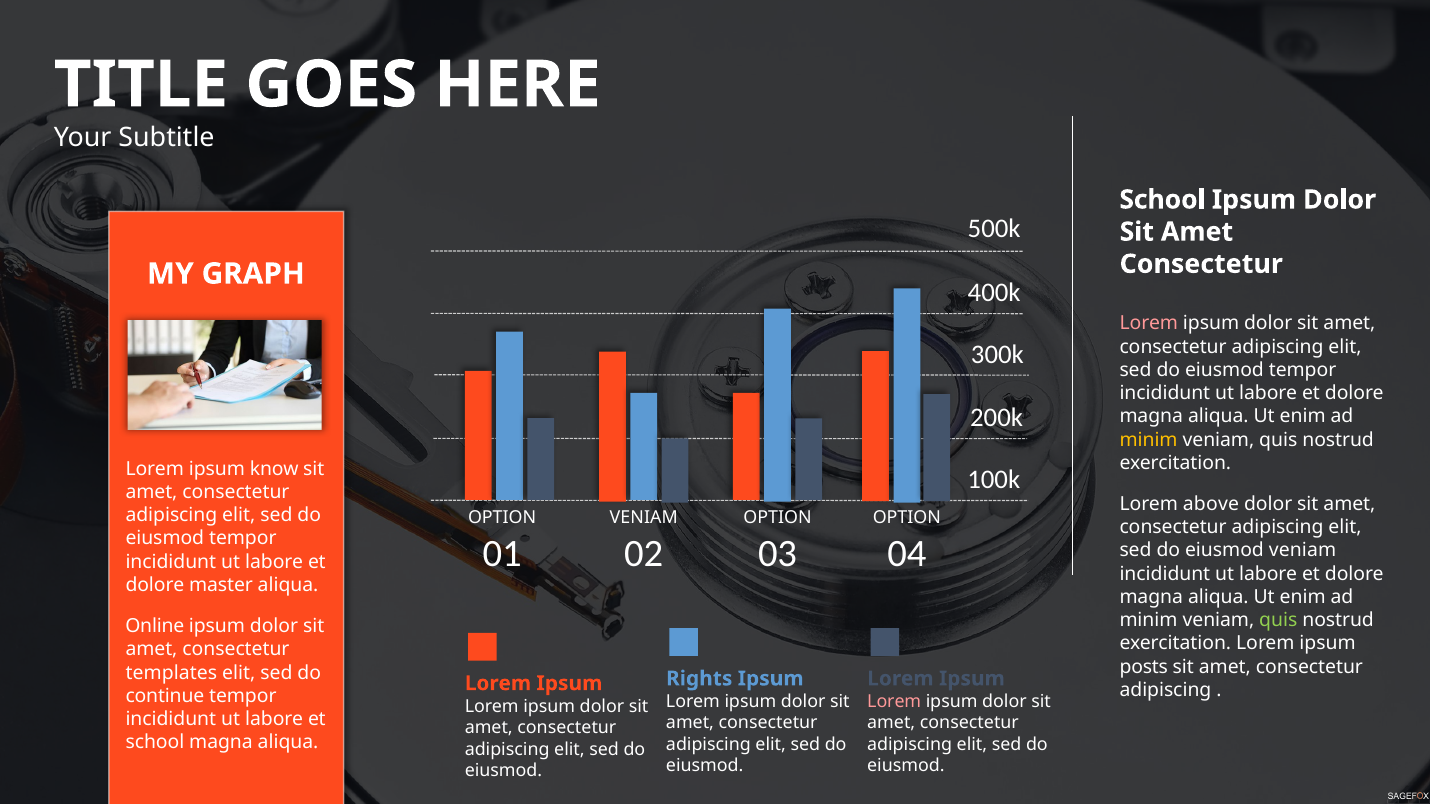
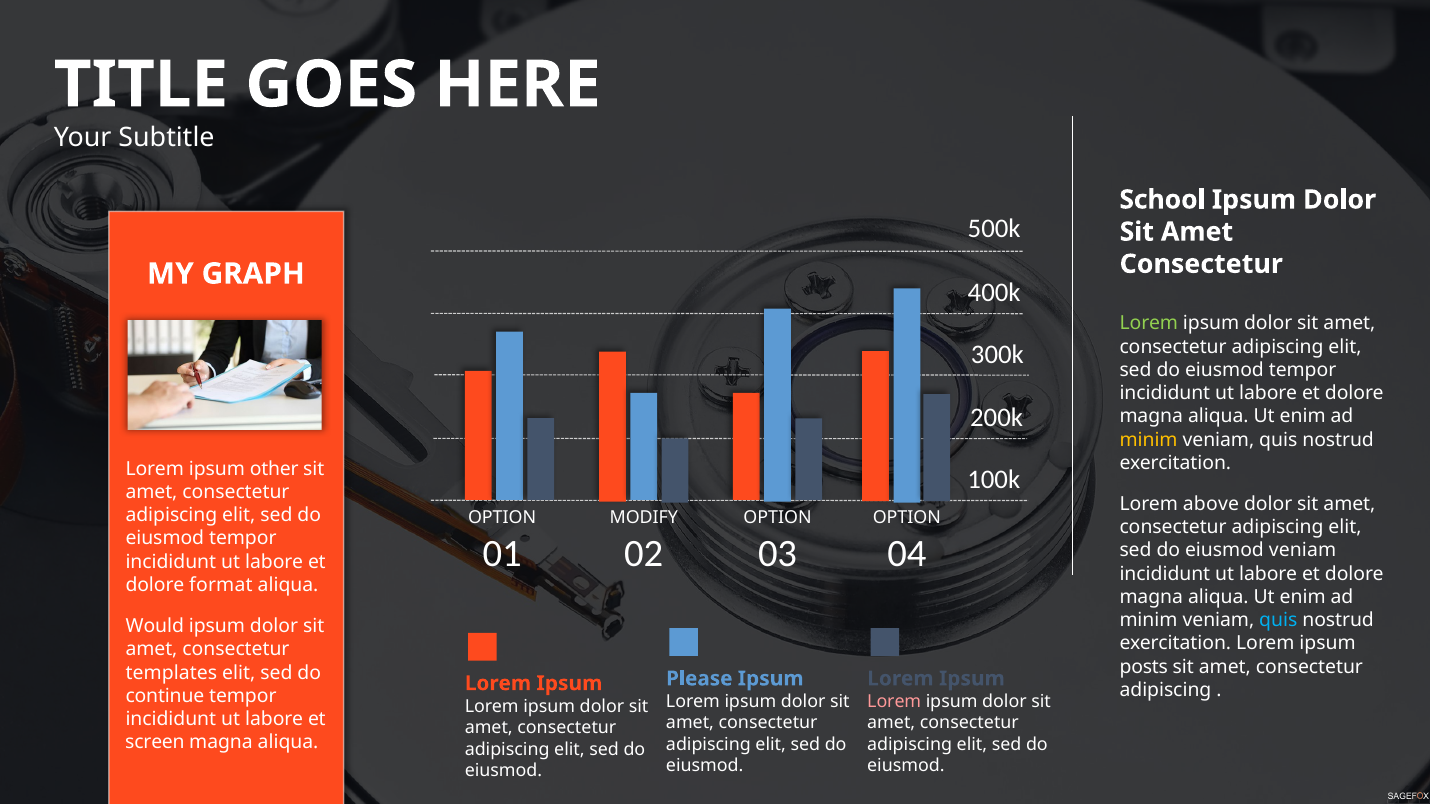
Lorem colour: pink -> light green (1149, 324)
know: know -> other (274, 469)
VENIAM: VENIAM -> MODIFY (644, 518)
master: master -> format (221, 585)
quis colour: light green -> light blue (1278, 621)
Online: Online -> Would (155, 626)
Rights: Rights -> Please (699, 679)
school: school -> screen (155, 743)
